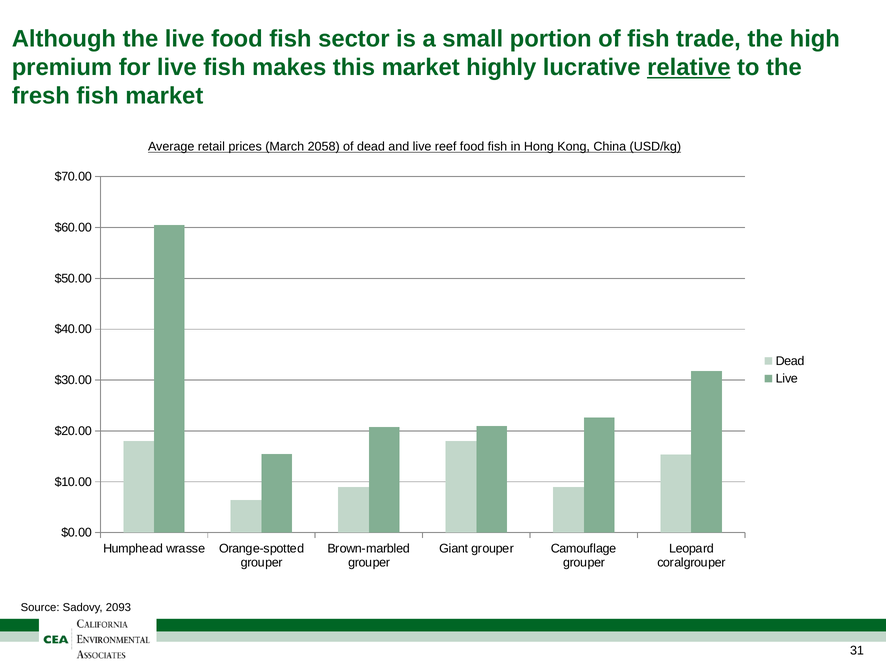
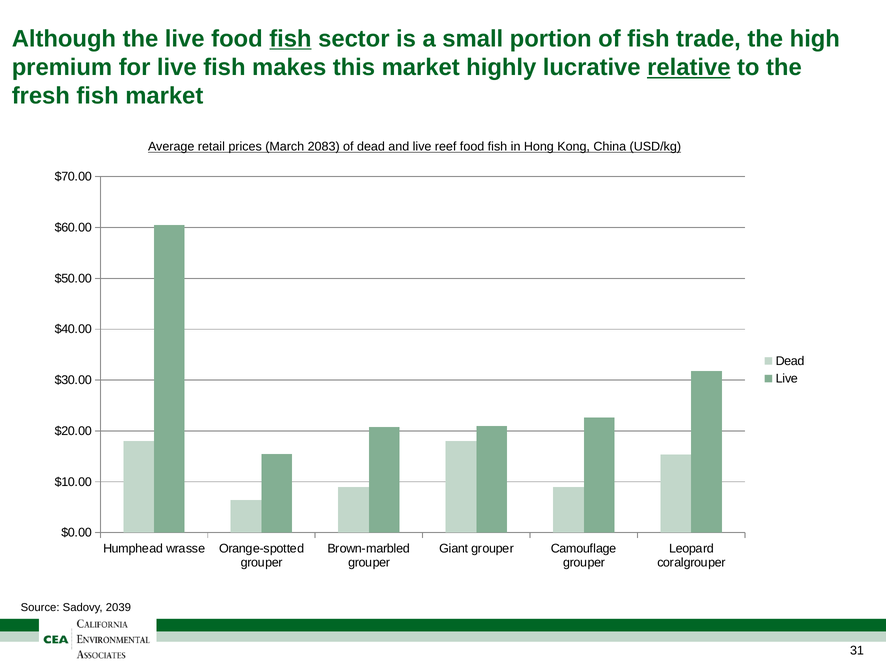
fish underline: none -> present (290, 39)
2058: 2058 -> 2083 (324, 147)
2093: 2093 -> 2039 (118, 607)
